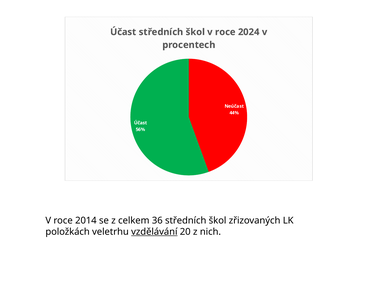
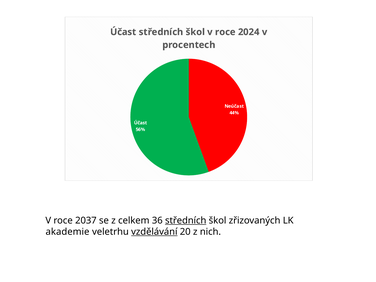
2014: 2014 -> 2037 (86, 220)
středních underline: none -> present (186, 220)
položkách: položkách -> akademie (68, 232)
